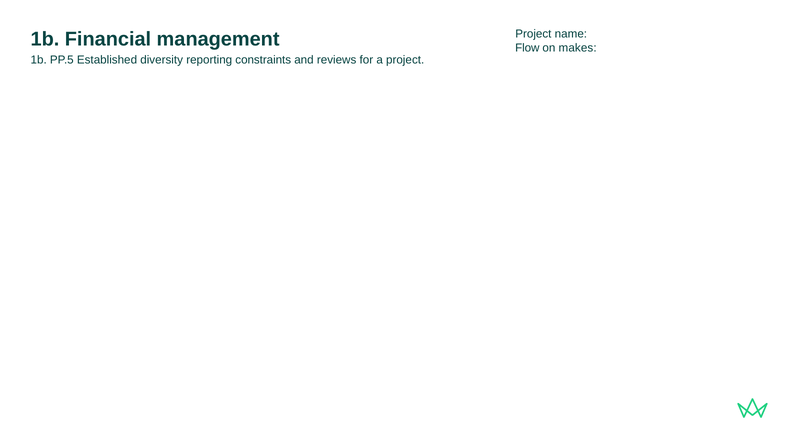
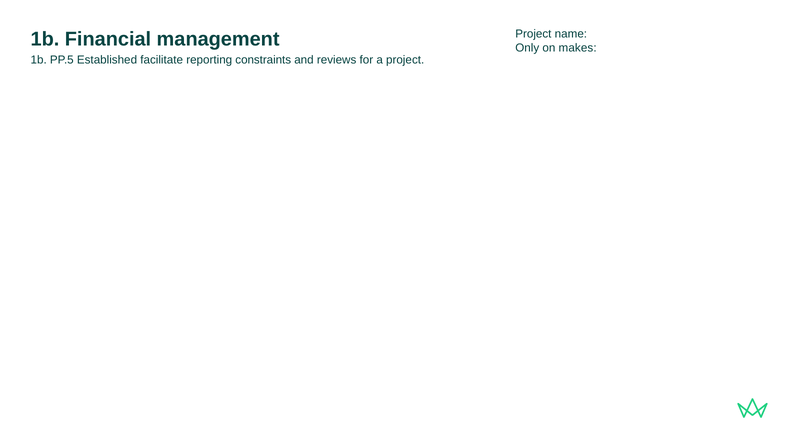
Flow: Flow -> Only (527, 48)
diversity: diversity -> facilitate (162, 60)
